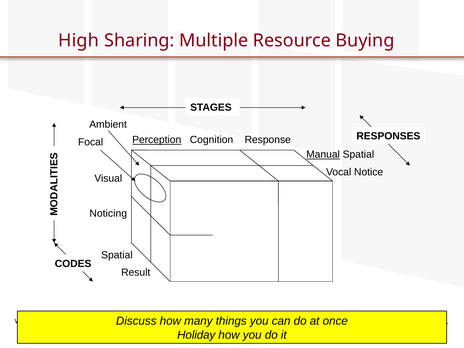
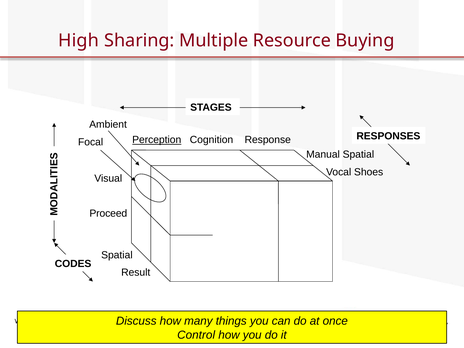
Manual underline: present -> none (323, 154)
Notice: Notice -> Shoes (369, 172)
Noticing: Noticing -> Proceed (108, 213)
Holiday: Holiday -> Control (196, 335)
